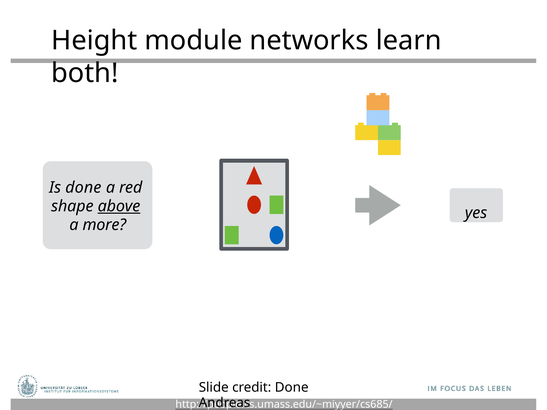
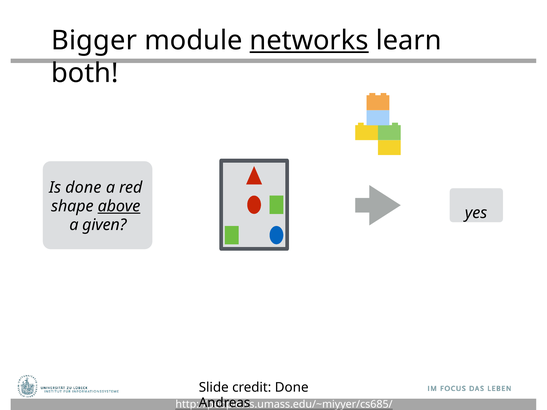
Height: Height -> Bigger (94, 41)
networks underline: none -> present (309, 41)
more: more -> given (104, 225)
